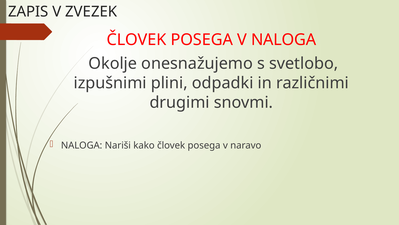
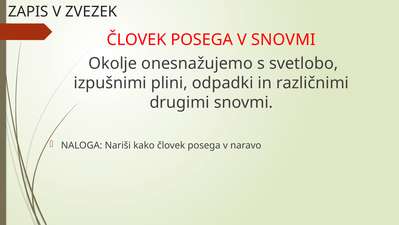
V NALOGA: NALOGA -> SNOVMI (283, 40)
